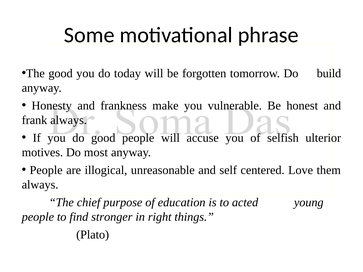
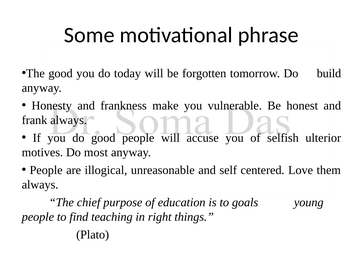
acted: acted -> goals (245, 203)
stronger: stronger -> teaching (112, 217)
